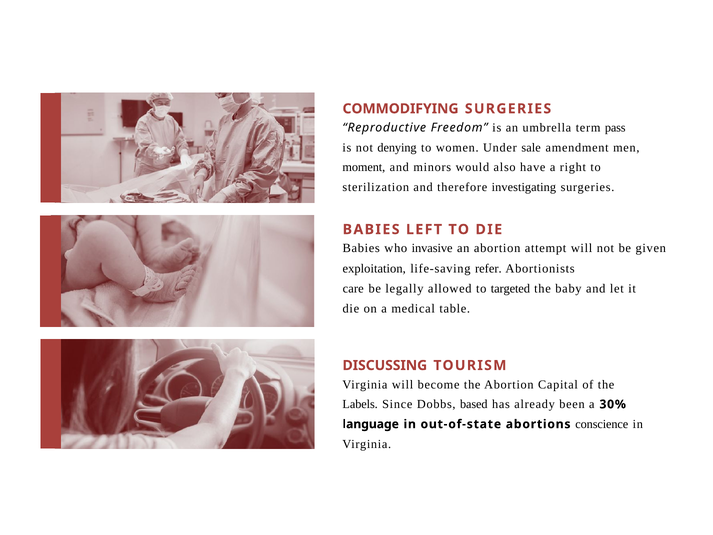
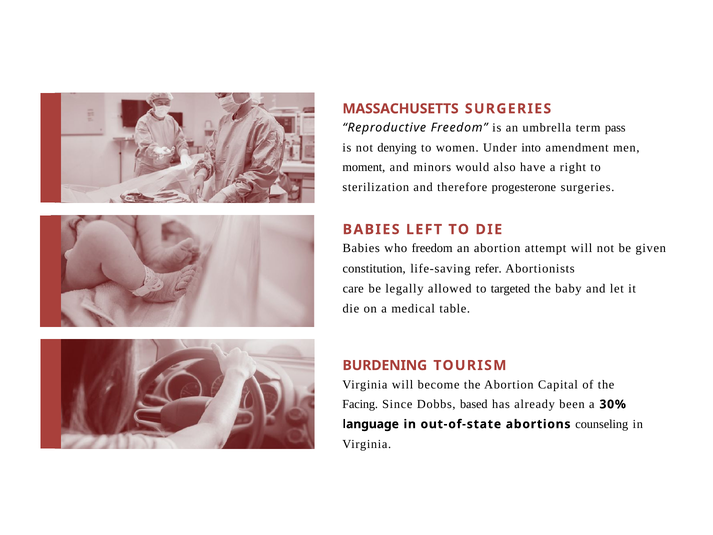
COMMODIFYING: COMMODIFYING -> MASSACHUSETTS (401, 109)
sale: sale -> into (531, 148)
investigating: investigating -> progesterone (524, 187)
who invasive: invasive -> freedom (432, 248)
exploitation: exploitation -> constitution (374, 268)
DISCUSSING: DISCUSSING -> BURDENING (385, 365)
Labels: Labels -> Facing (360, 404)
conscience: conscience -> counseling (602, 424)
